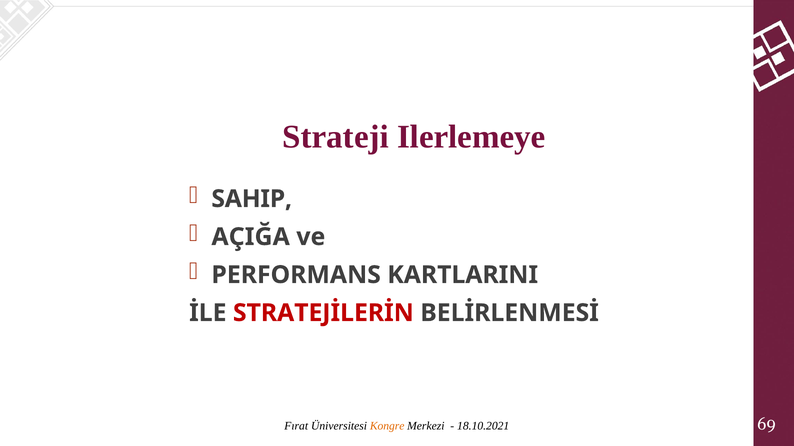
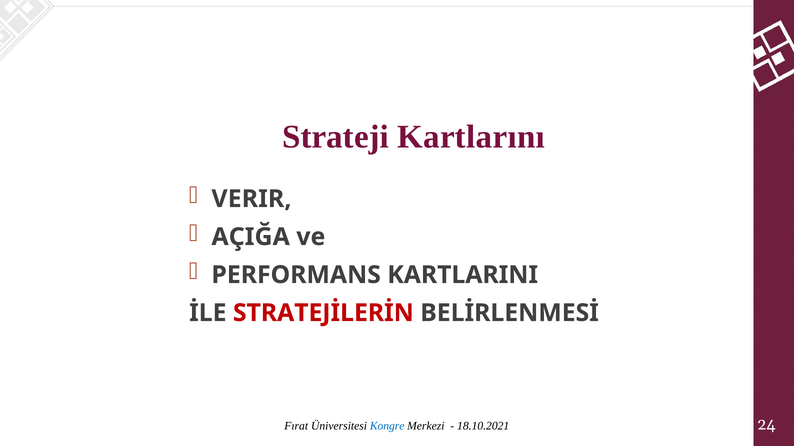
Ilerlemeye: Ilerlemeye -> Kartlarını (471, 137)
SAHIP: SAHIP -> VERIR (251, 199)
Kongre colour: orange -> blue (387, 427)
69: 69 -> 24 (766, 425)
